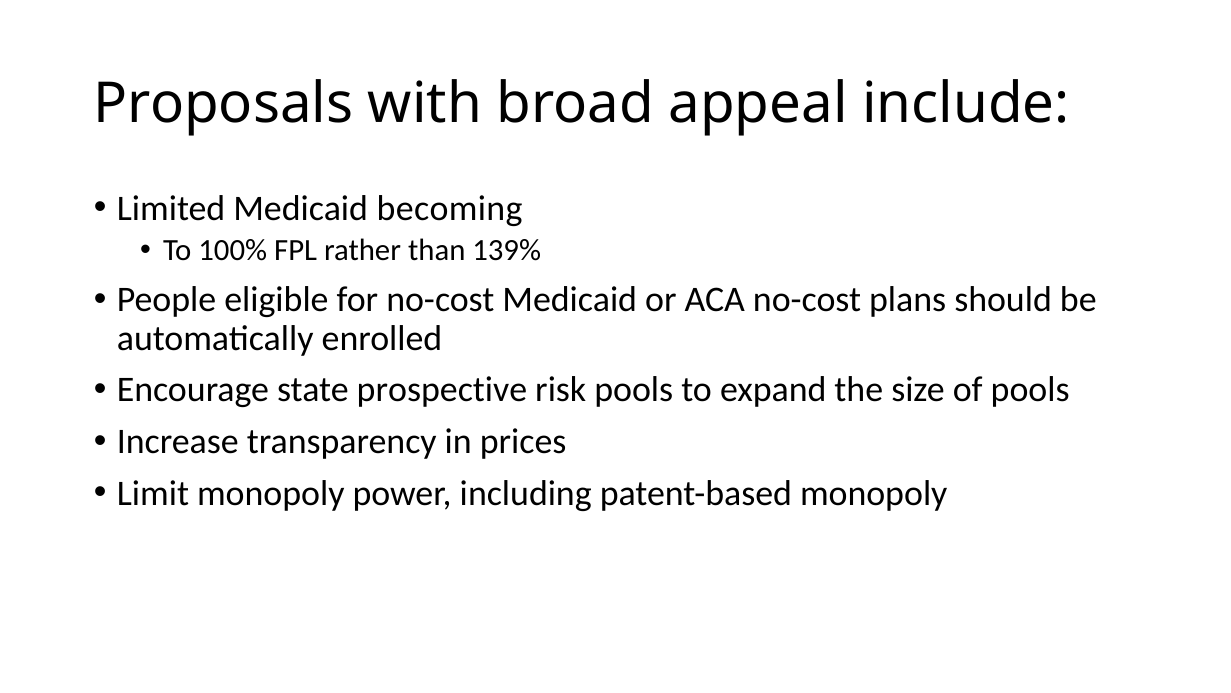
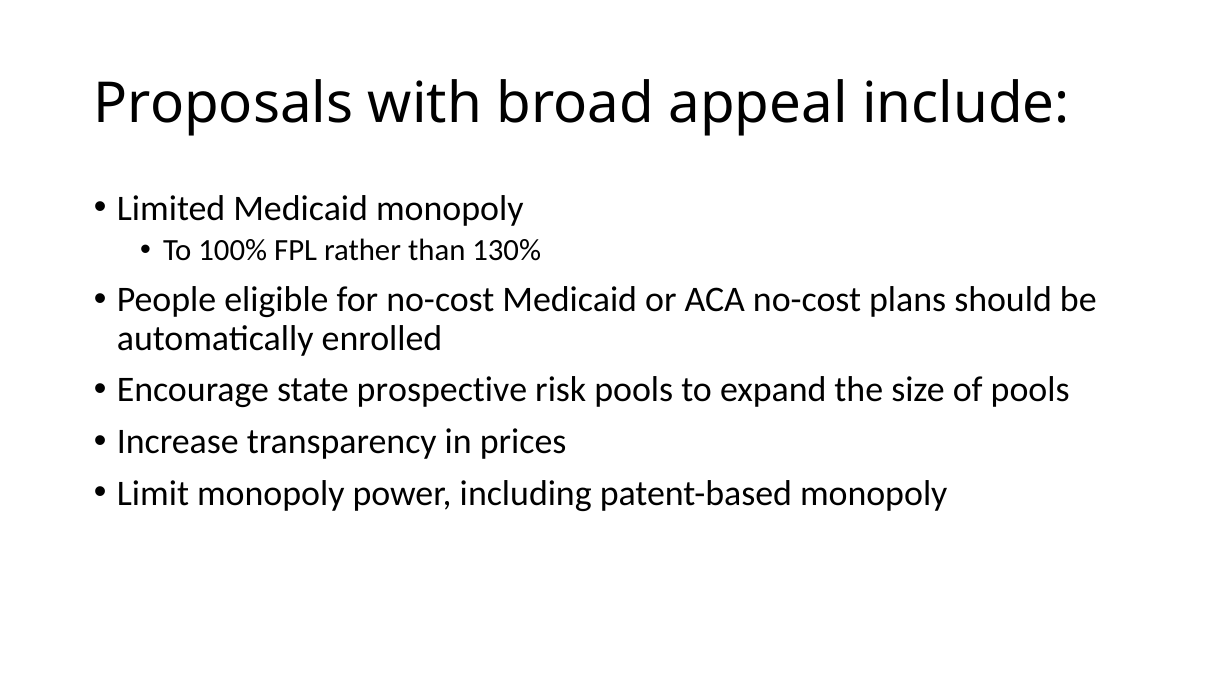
Medicaid becoming: becoming -> monopoly (450, 208)
139%: 139% -> 130% (507, 251)
